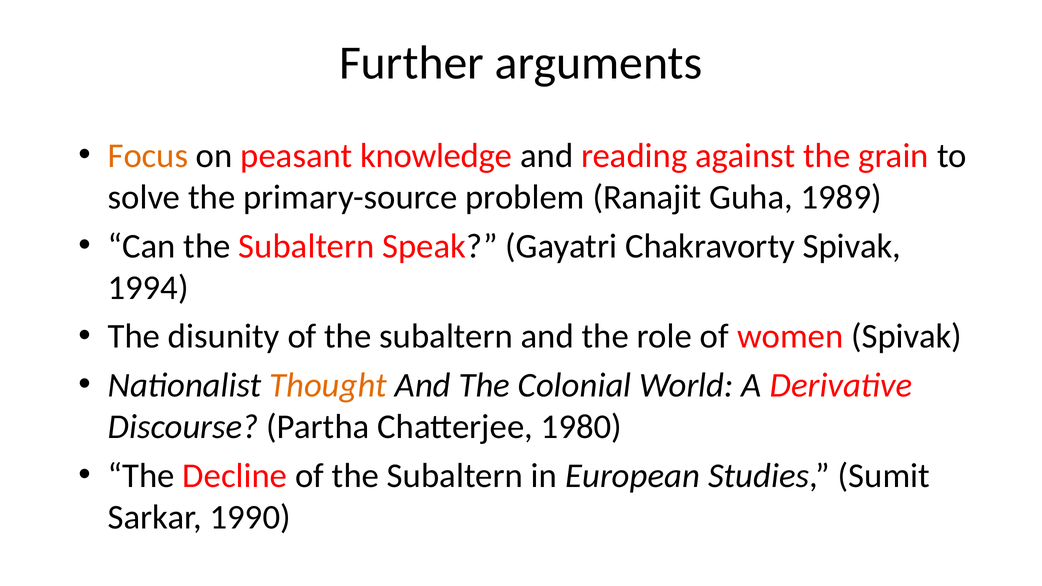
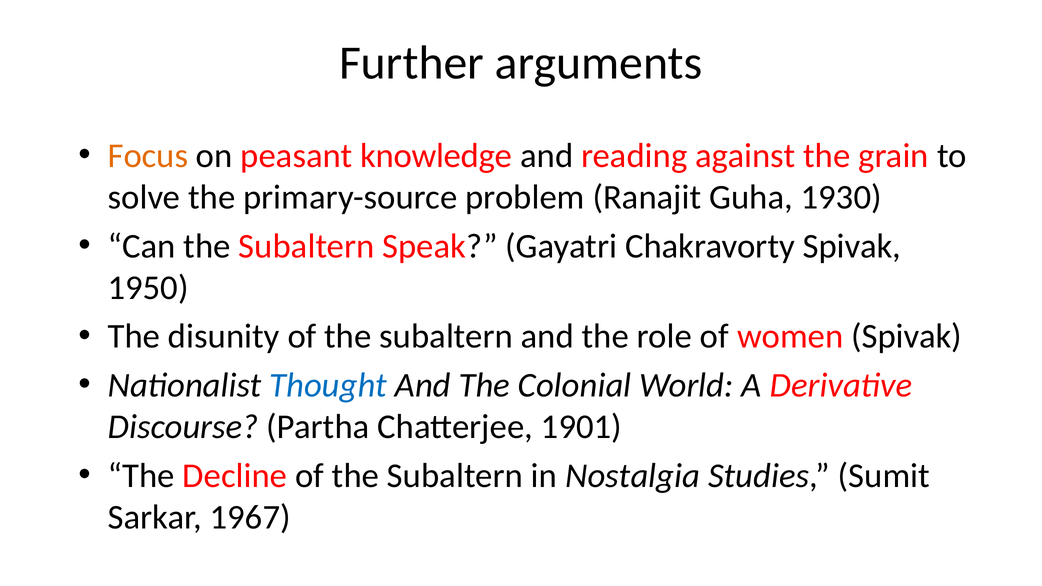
1989: 1989 -> 1930 (841, 198)
1994: 1994 -> 1950 (148, 288)
Thought colour: orange -> blue (328, 385)
1980: 1980 -> 1901 (581, 427)
European: European -> Nostalgia (633, 476)
1990: 1990 -> 1967 (250, 517)
